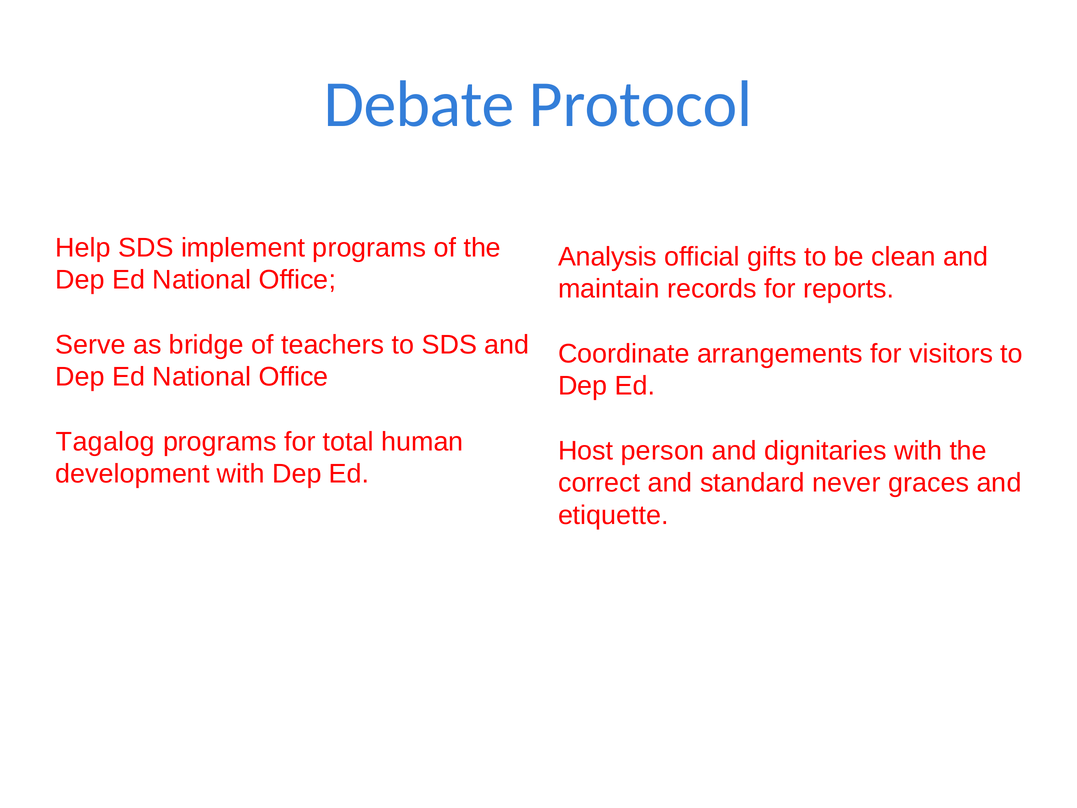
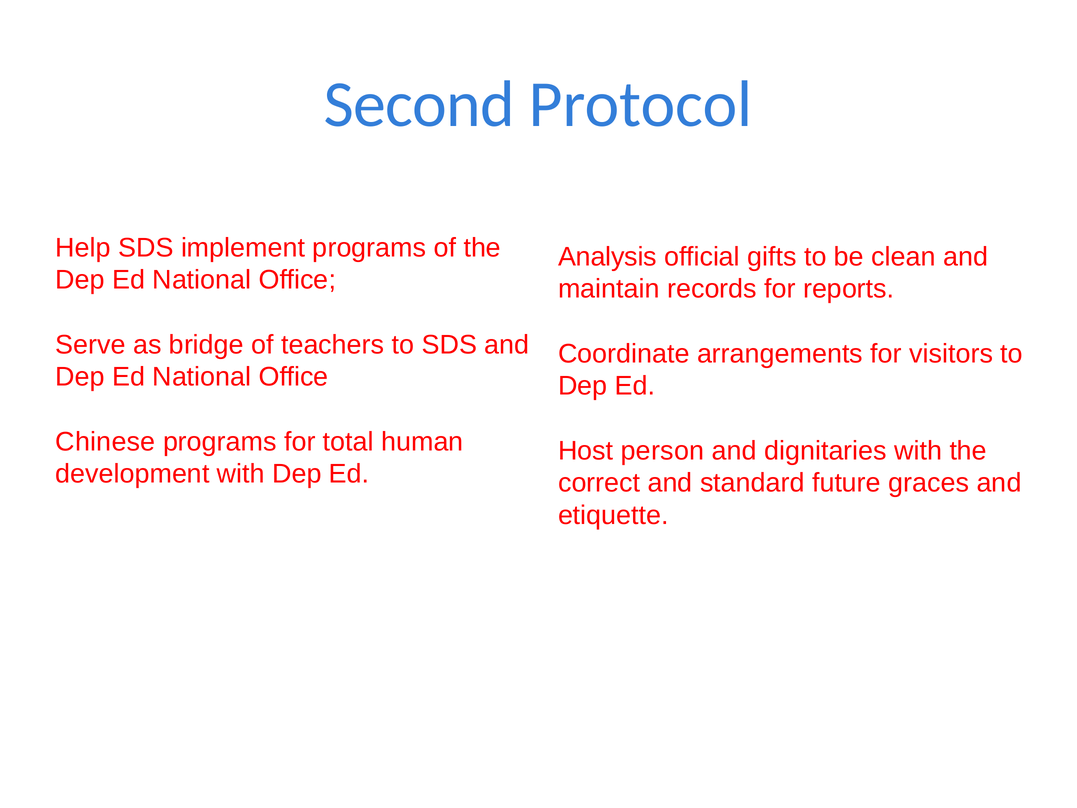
Debate: Debate -> Second (419, 104)
Tagalog: Tagalog -> Chinese (105, 442)
never: never -> future (847, 483)
